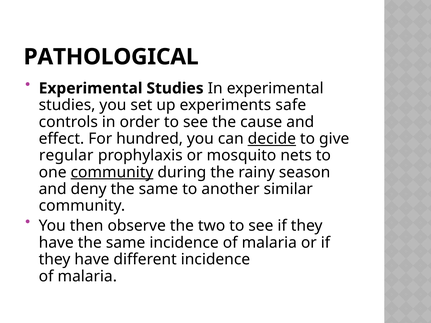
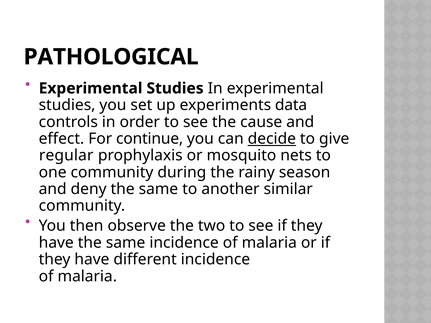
safe: safe -> data (291, 105)
hundred: hundred -> continue (150, 139)
community underline: present -> none (112, 172)
